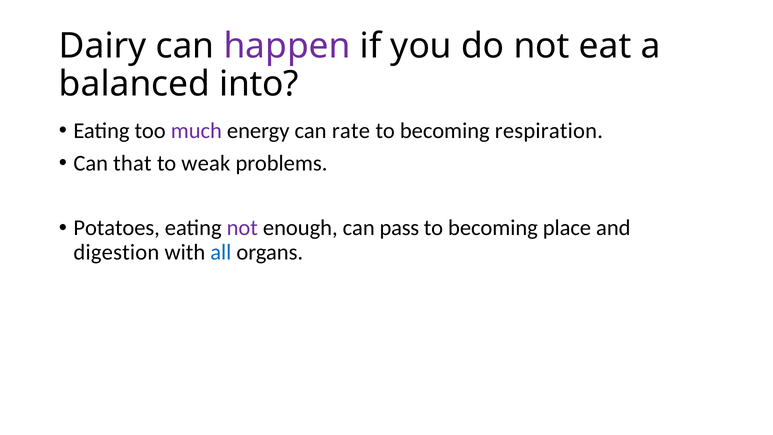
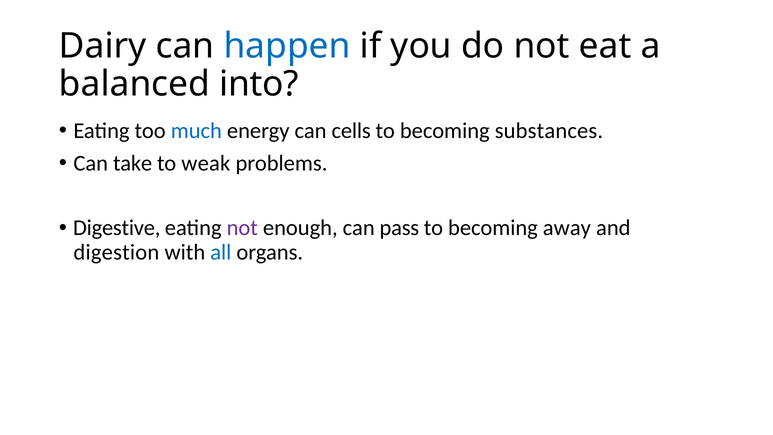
happen colour: purple -> blue (287, 46)
much colour: purple -> blue (196, 131)
rate: rate -> cells (351, 131)
respiration: respiration -> substances (549, 131)
that: that -> take (133, 163)
Potatoes: Potatoes -> Digestive (117, 228)
place: place -> away (567, 228)
